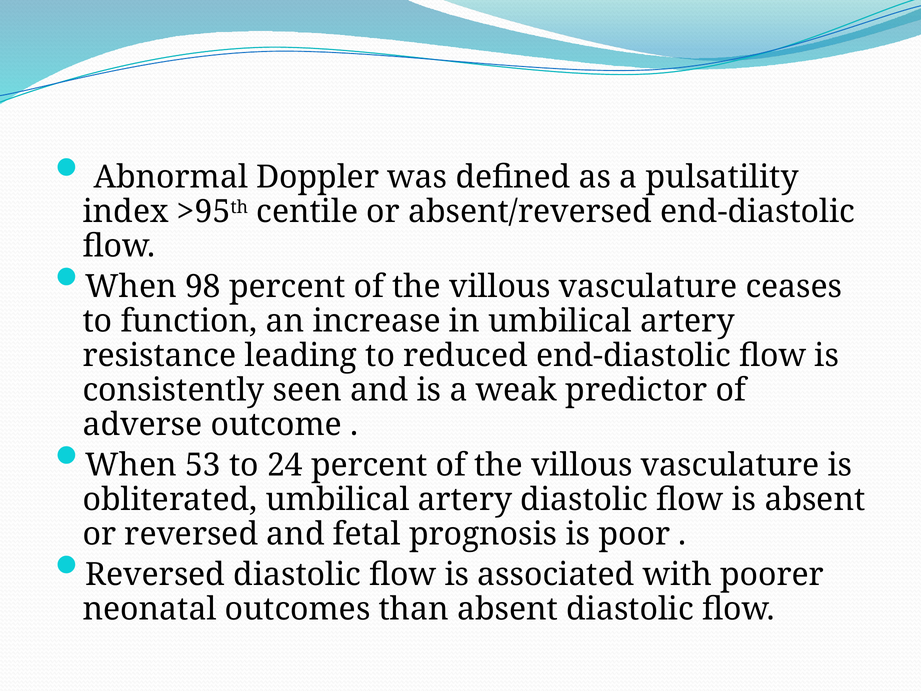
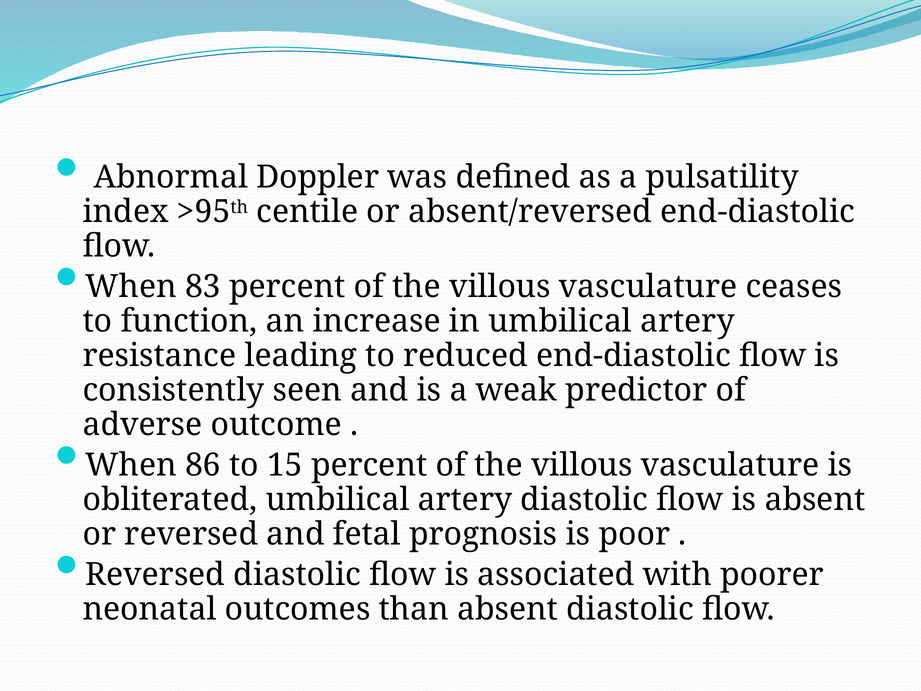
98: 98 -> 83 (203, 287)
53: 53 -> 86 (203, 465)
24: 24 -> 15 (285, 465)
